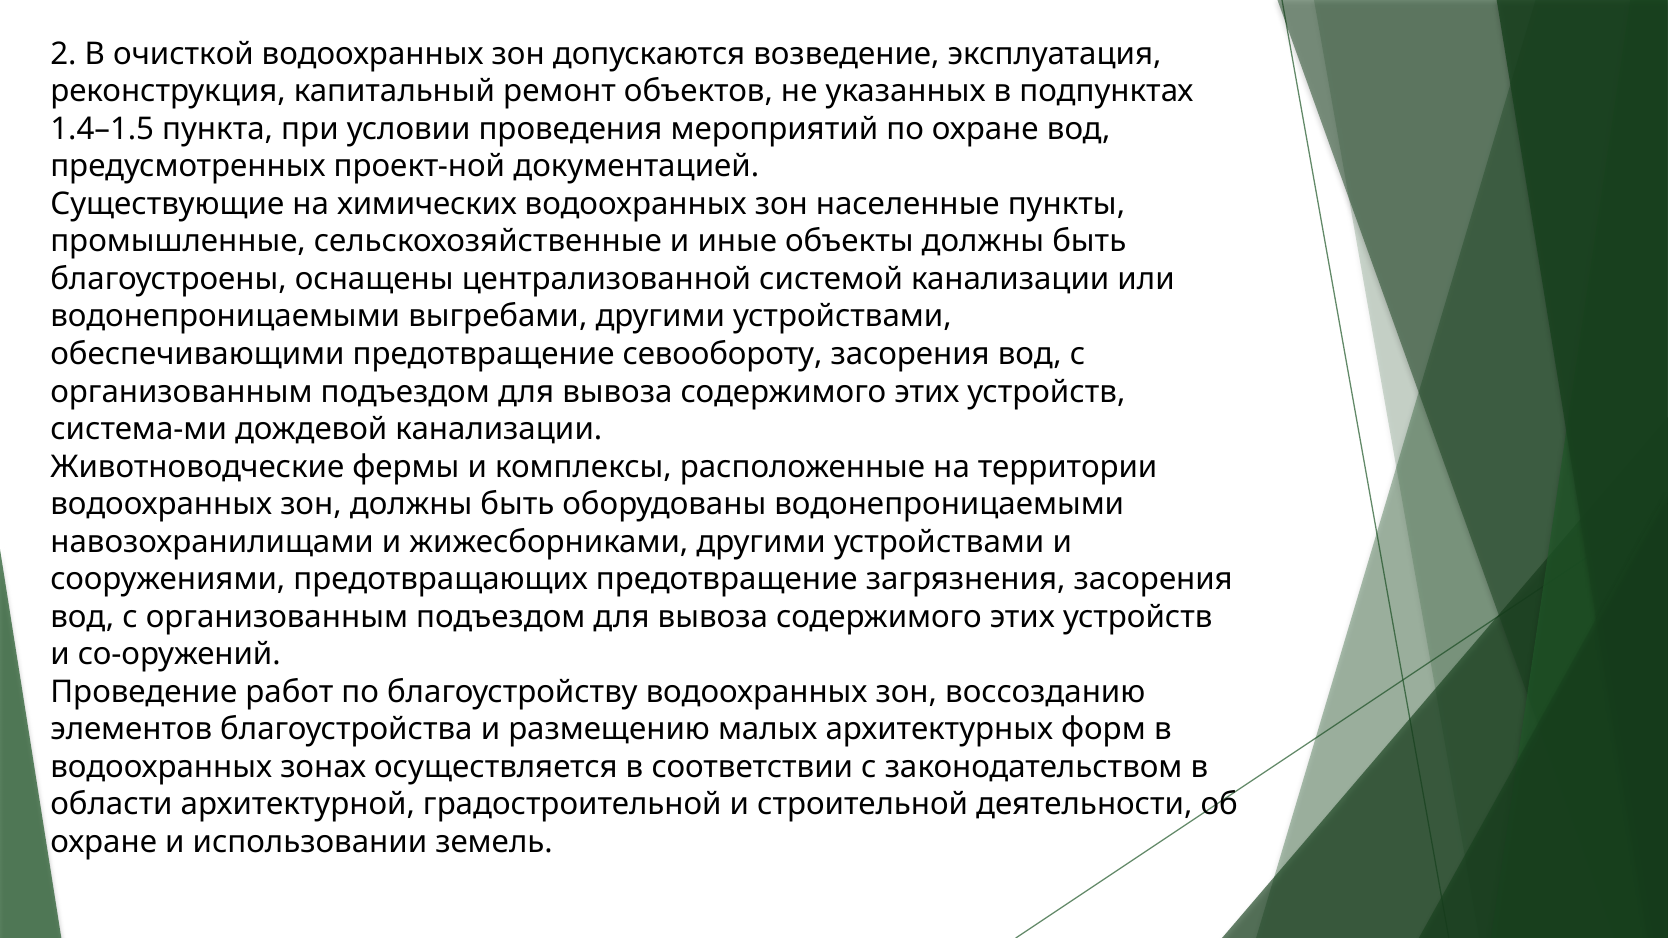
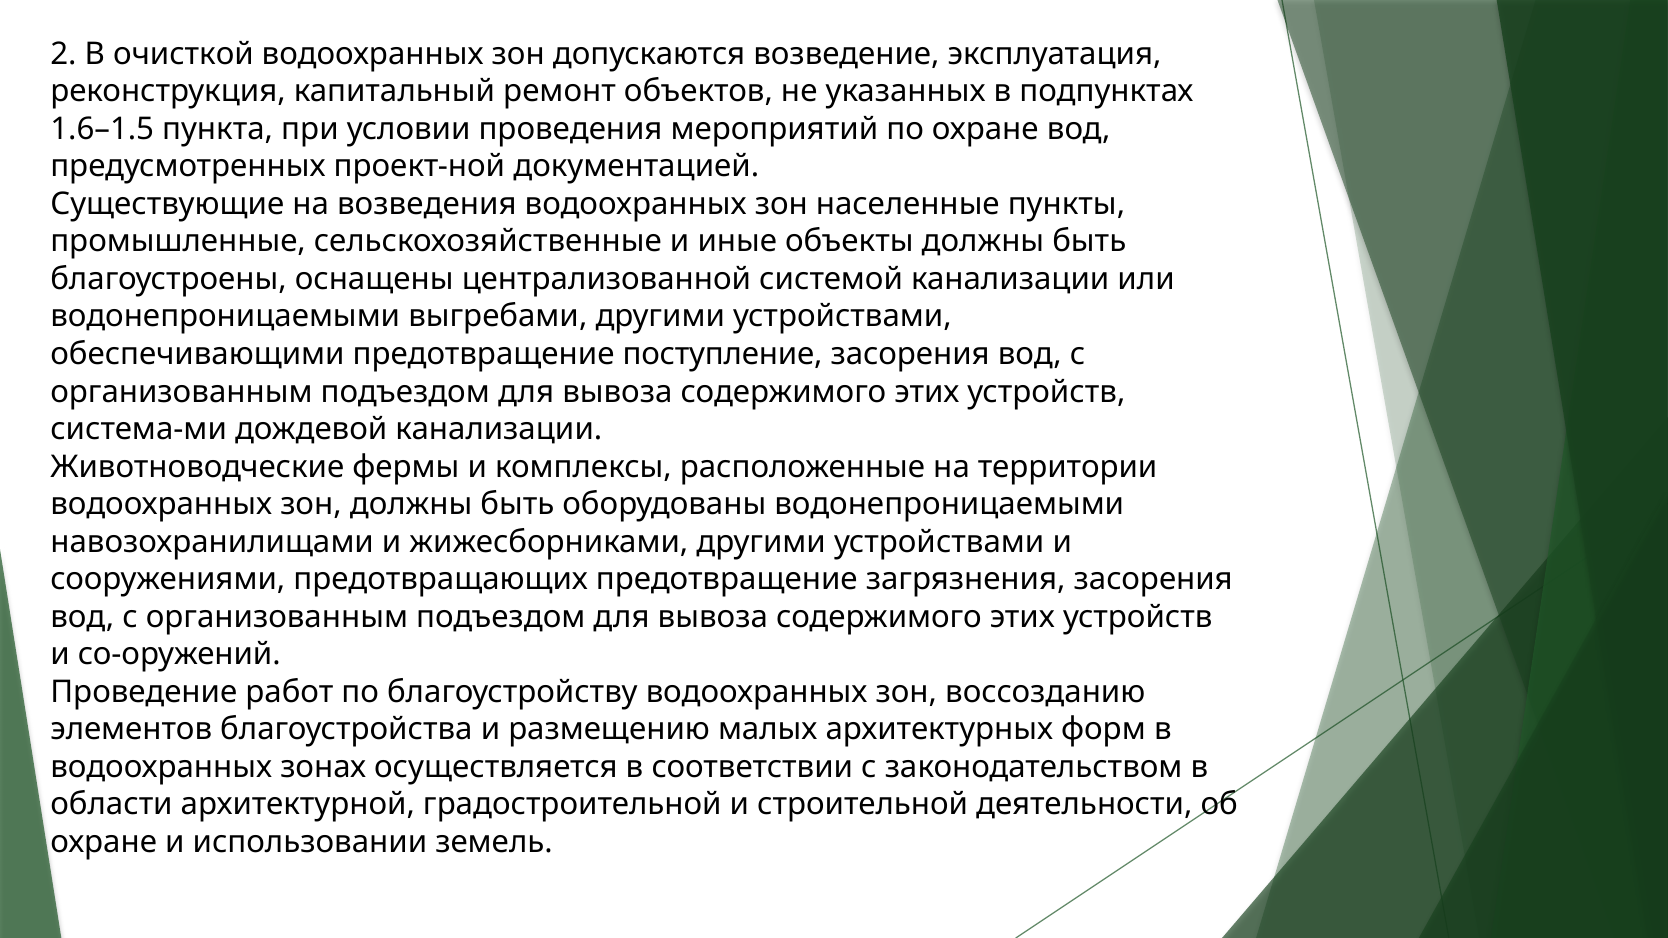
1.4–1.5: 1.4–1.5 -> 1.6–1.5 (102, 129)
химических: химических -> возведения (427, 204)
севообороту: севообороту -> поступление (723, 354)
